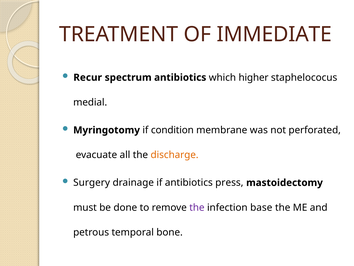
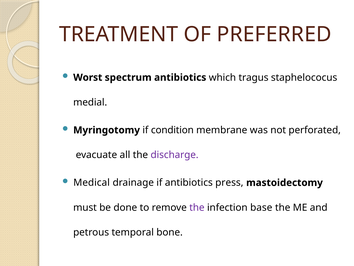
IMMEDIATE: IMMEDIATE -> PREFERRED (274, 34)
Recur: Recur -> Worst (88, 77)
higher: higher -> tragus (254, 77)
discharge colour: orange -> purple (175, 155)
Surgery: Surgery -> Medical (92, 182)
